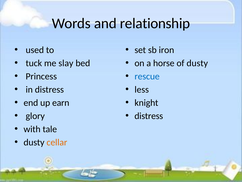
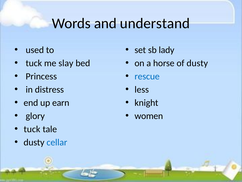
relationship: relationship -> understand (155, 23)
iron: iron -> lady (167, 50)
distress: distress -> women (149, 116)
with: with -> tuck (32, 129)
cellar colour: orange -> blue (57, 142)
